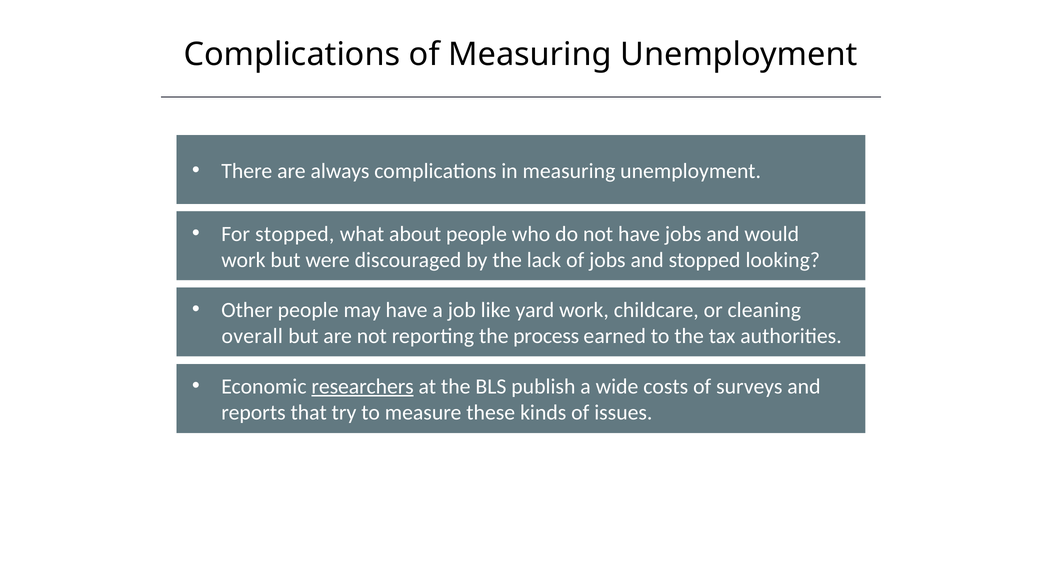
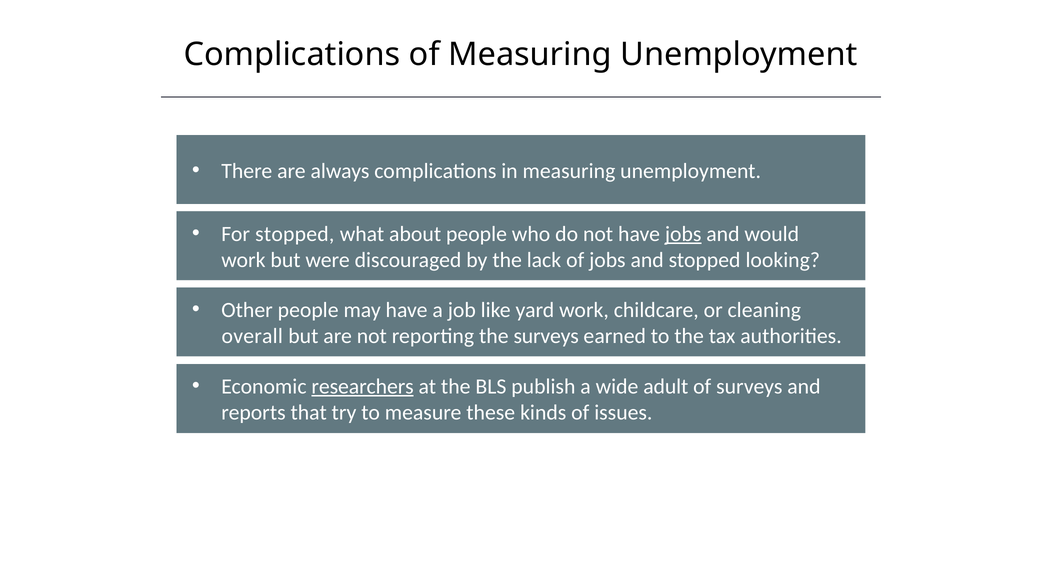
jobs underline: none -> present (683, 234)
the process: process -> surveys (546, 336)
costs: costs -> adult (666, 387)
